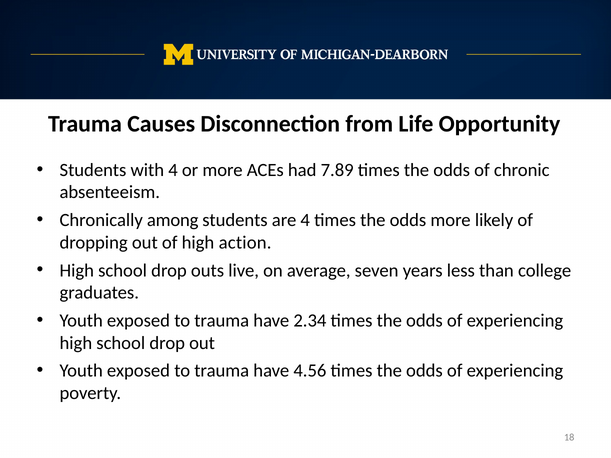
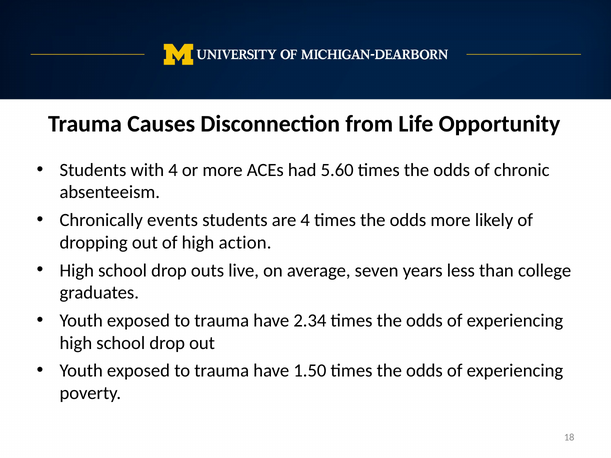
7.89: 7.89 -> 5.60 (337, 170)
among: among -> events (173, 220)
4.56: 4.56 -> 1.50 (310, 371)
